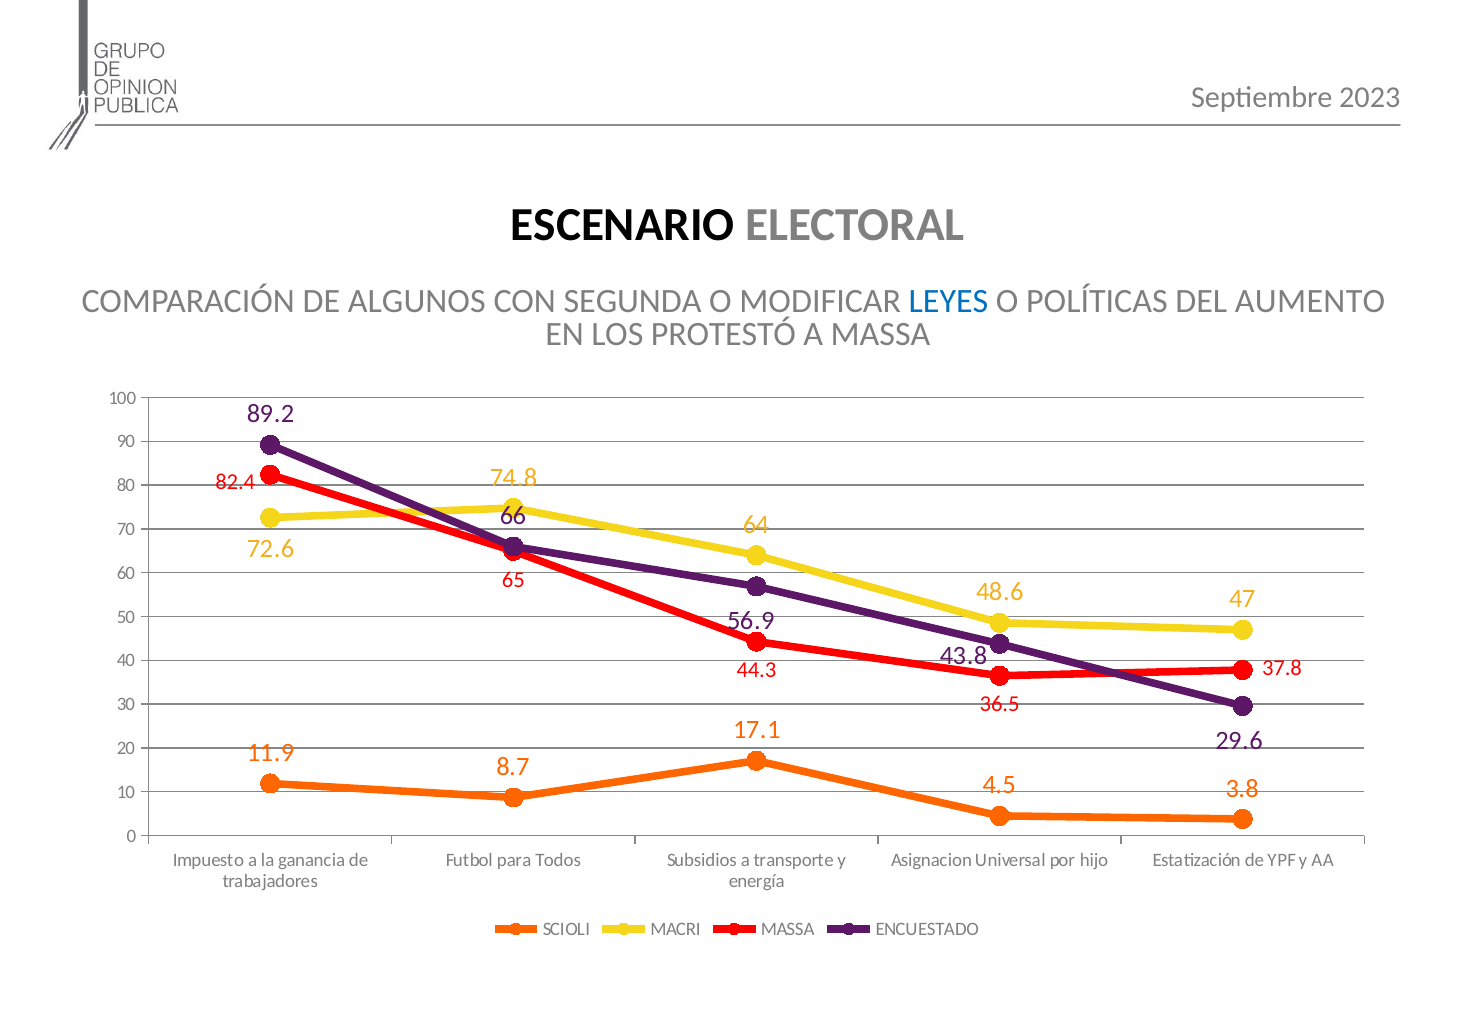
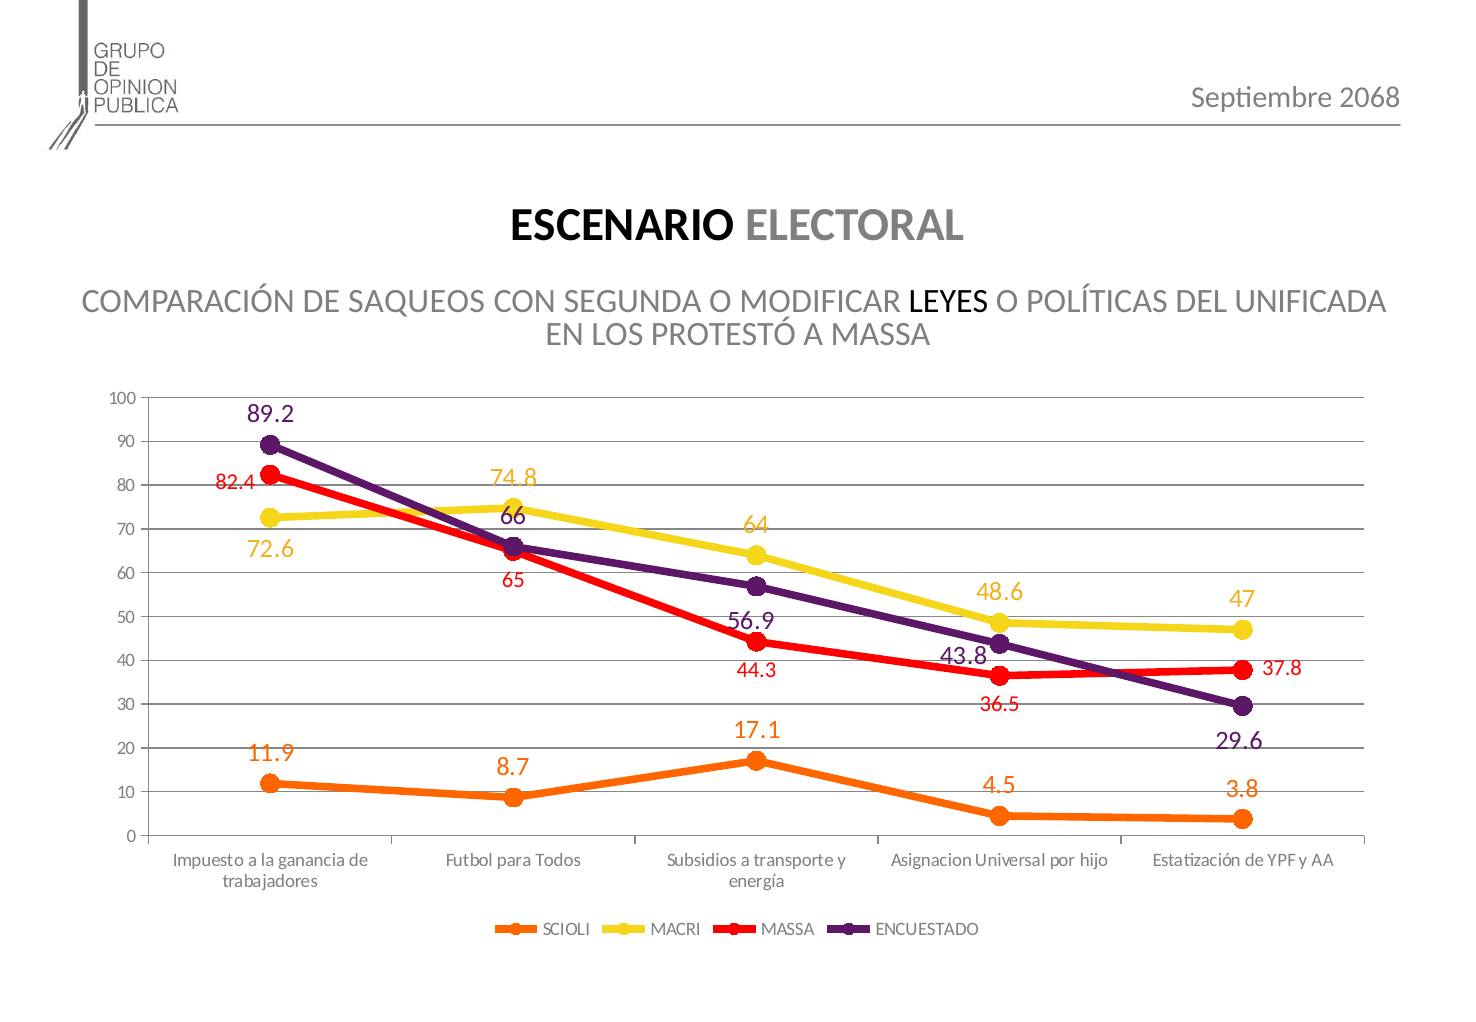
2023: 2023 -> 2068 (1370, 98)
ALGUNOS: ALGUNOS -> SAQUEOS (417, 301)
LEYES colour: blue -> black (948, 301)
AUMENTO: AUMENTO -> UNIFICADA (1310, 301)
